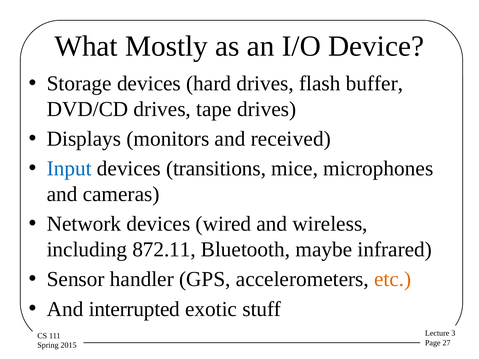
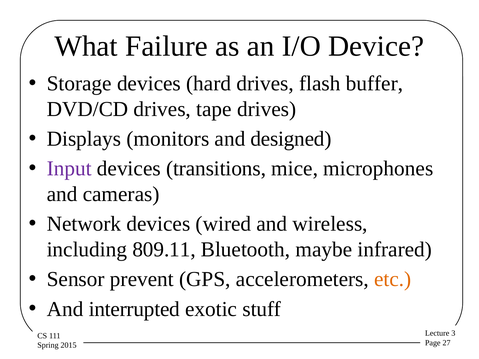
Mostly: Mostly -> Failure (167, 46)
received: received -> designed (291, 139)
Input colour: blue -> purple (69, 169)
872.11: 872.11 -> 809.11 (164, 250)
handler: handler -> prevent (142, 279)
